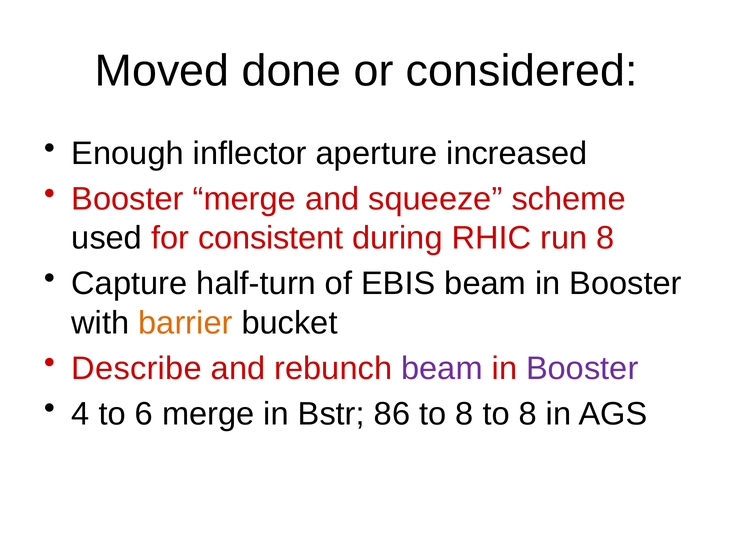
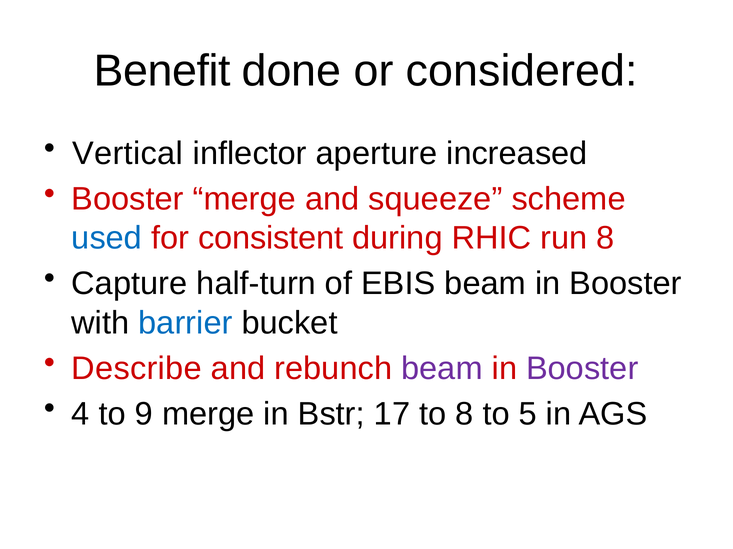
Moved: Moved -> Benefit (162, 71)
Enough: Enough -> Vertical (127, 154)
used colour: black -> blue (107, 238)
barrier colour: orange -> blue (185, 323)
6: 6 -> 9 (144, 414)
86: 86 -> 17 (392, 414)
8 to 8: 8 -> 5 (528, 414)
